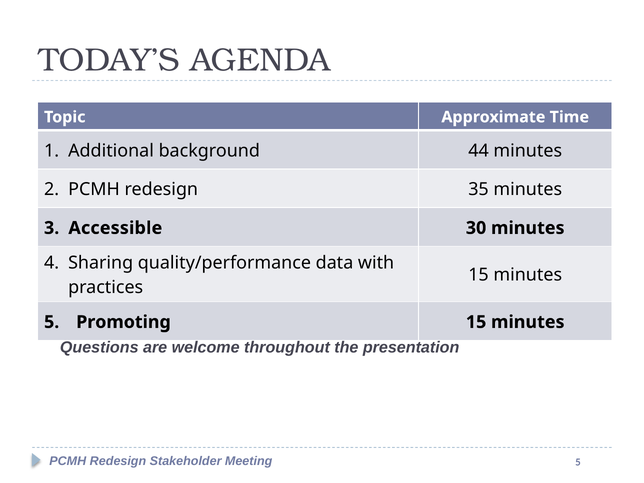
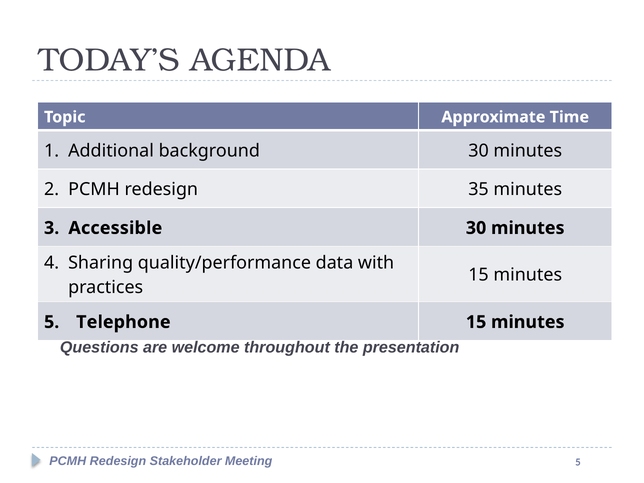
background 44: 44 -> 30 (479, 151)
Promoting: Promoting -> Telephone (123, 322)
